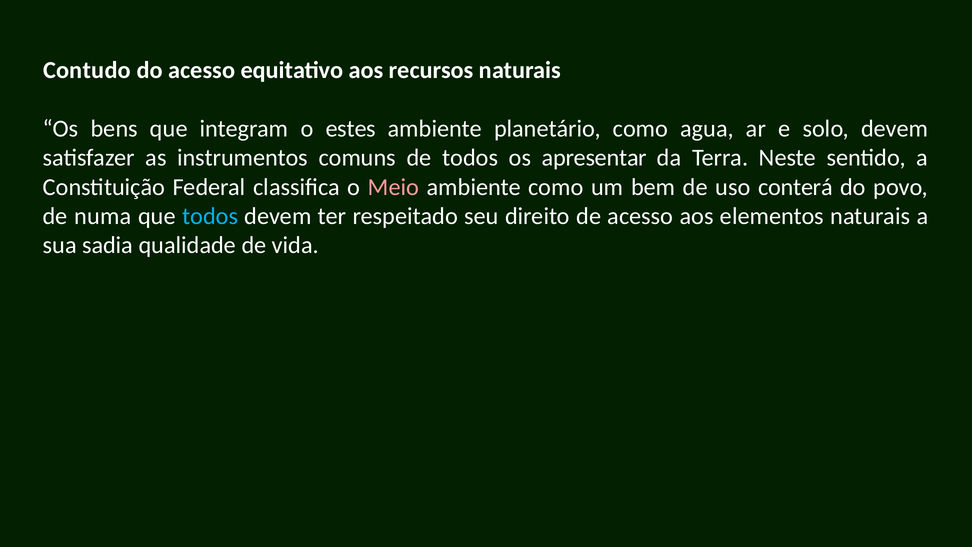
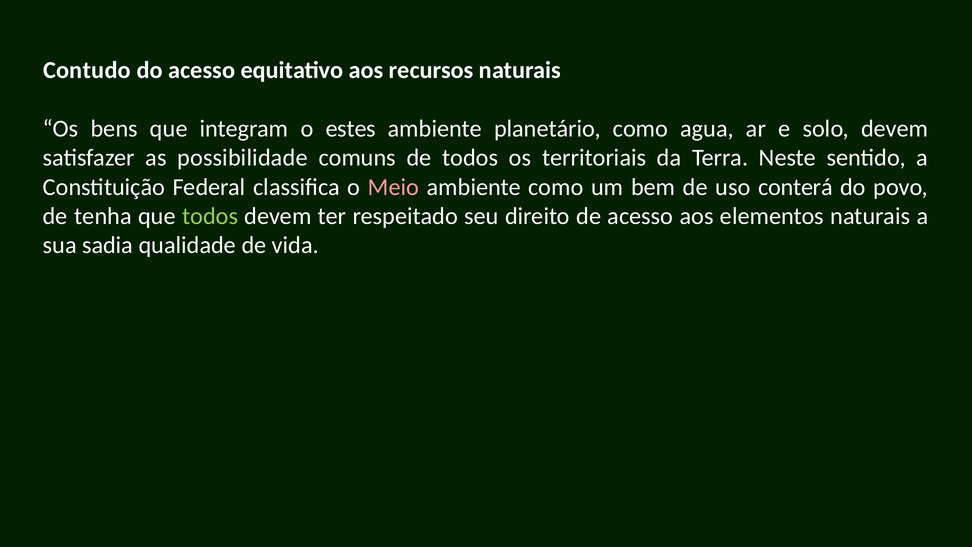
instrumentos: instrumentos -> possibilidade (243, 158)
apresentar: apresentar -> territoriais (594, 158)
numa: numa -> tenha (103, 216)
todos colour: light blue -> light green (210, 216)
